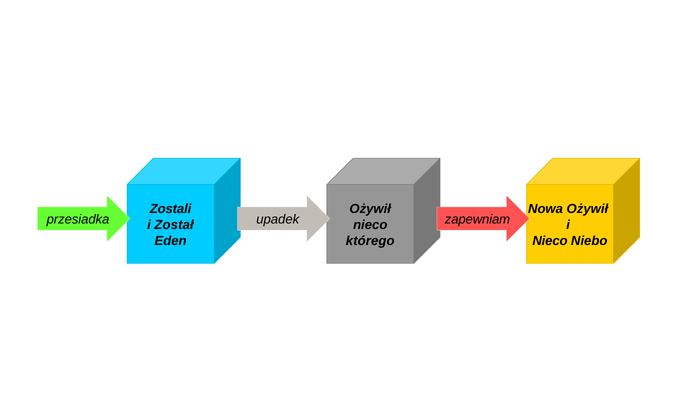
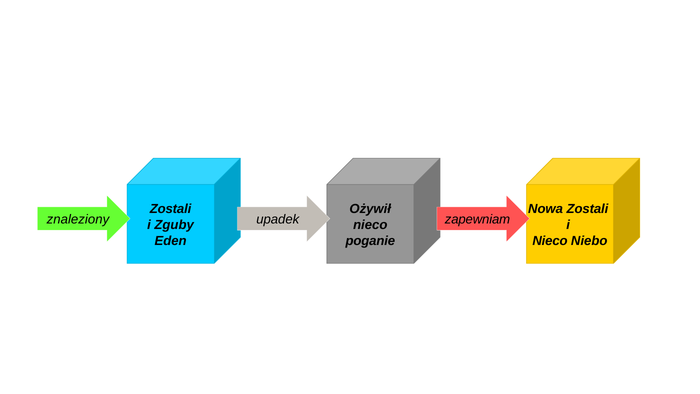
Nowa Ożywił: Ożywił -> Zostali (587, 209)
przesiadka: przesiadka -> znaleziony (78, 219)
Został: Został -> Zguby (174, 225)
którego: którego -> poganie (370, 241)
